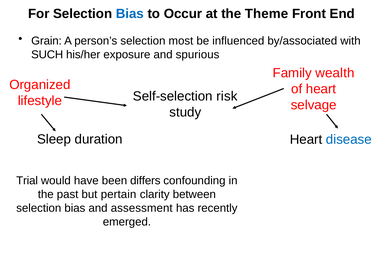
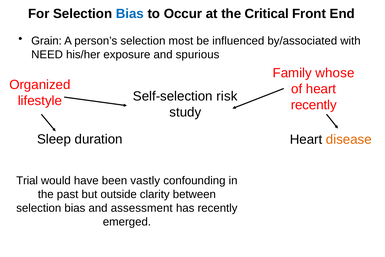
Theme: Theme -> Critical (267, 14)
SUCH: SUCH -> NEED (47, 54)
wealth: wealth -> whose (335, 73)
selvage: selvage -> recently (314, 105)
disease colour: blue -> orange (349, 139)
differs: differs -> vastly (145, 180)
pertain: pertain -> outside (119, 194)
